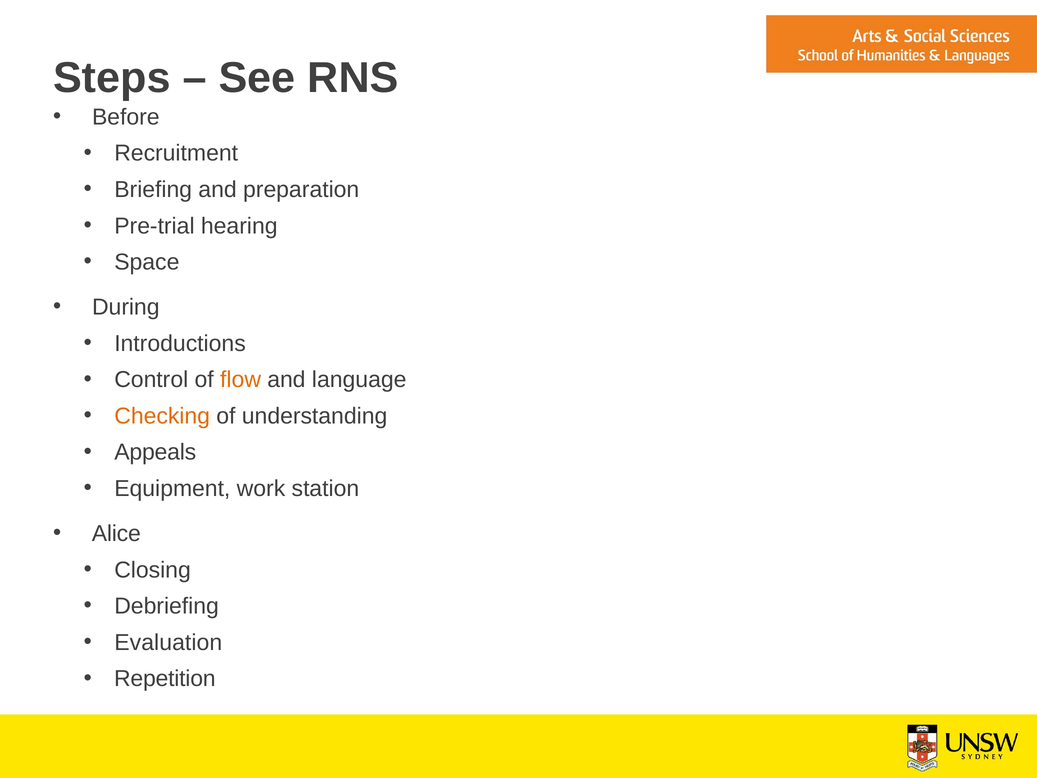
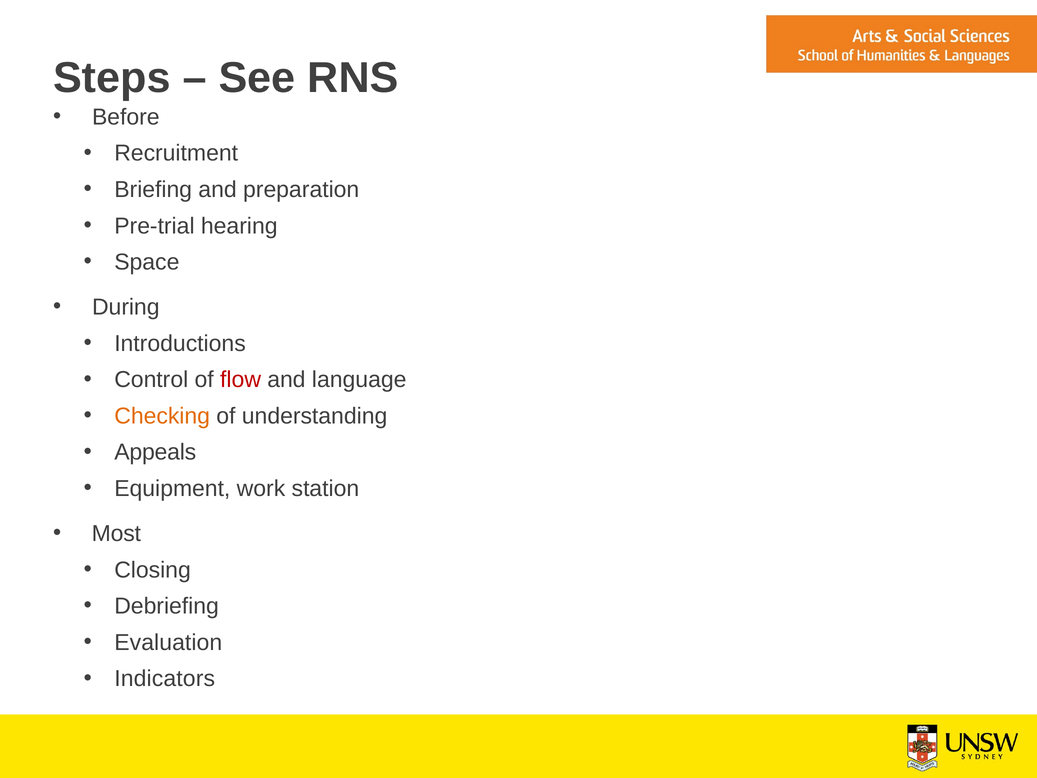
flow colour: orange -> red (241, 380)
Alice: Alice -> Most (116, 533)
Repetition: Repetition -> Indicators (165, 679)
